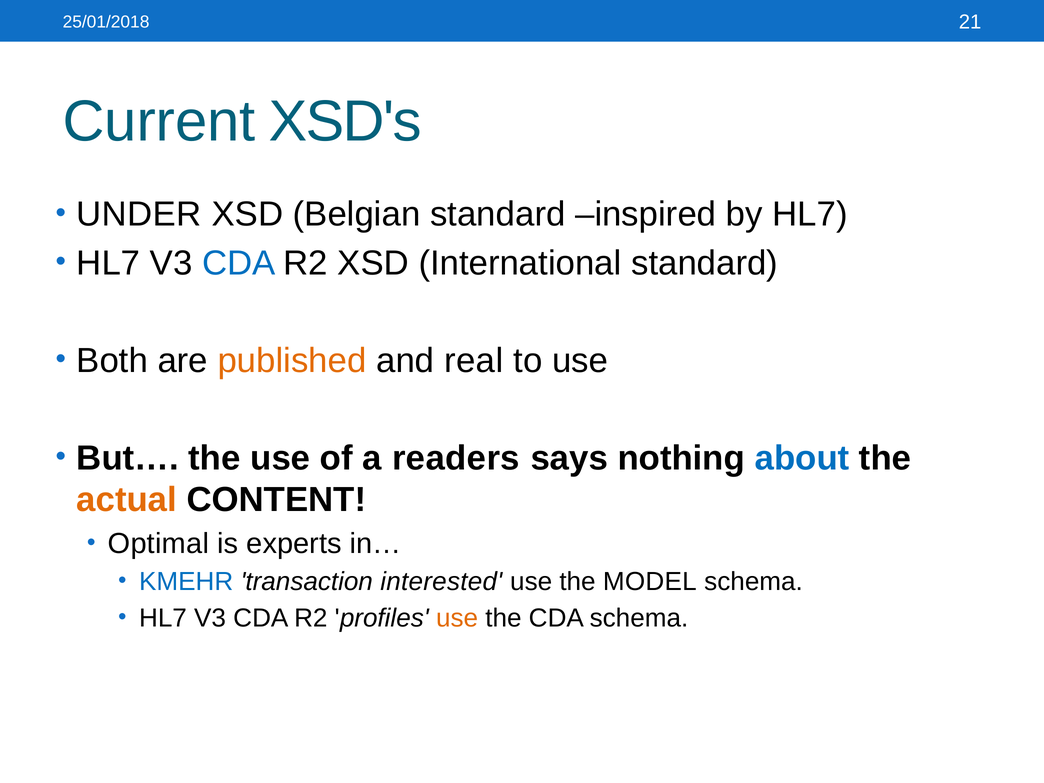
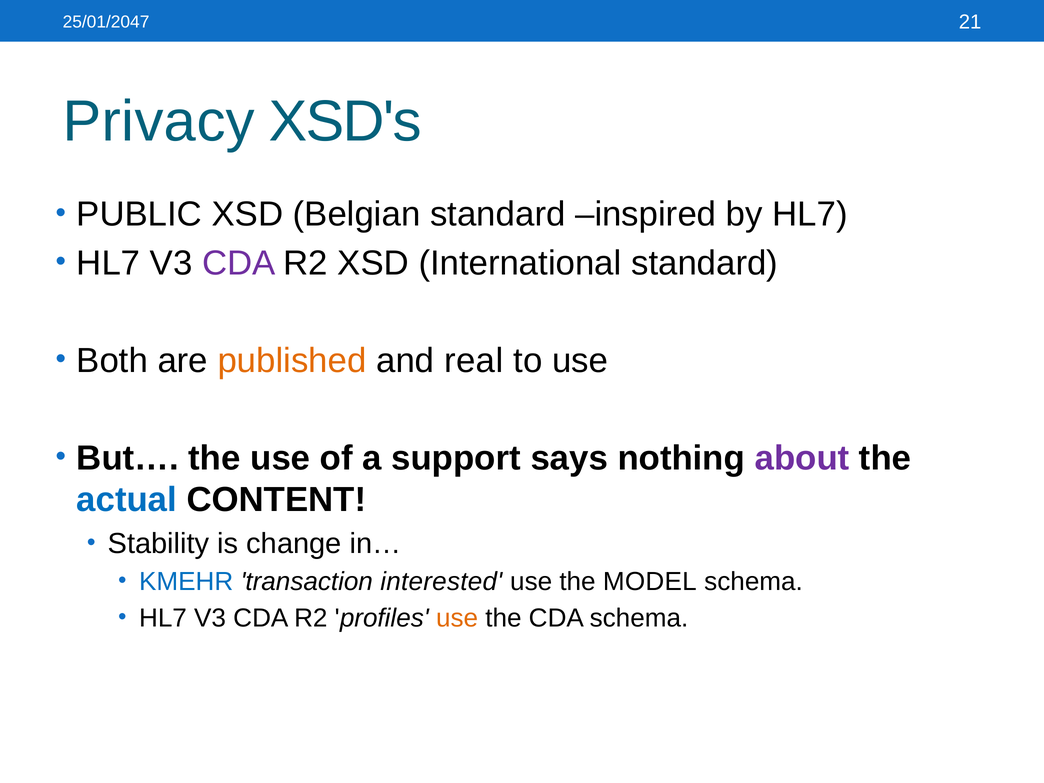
25/01/2018: 25/01/2018 -> 25/01/2047 (106, 22)
Current: Current -> Privacy (159, 122)
UNDER: UNDER -> PUBLIC (139, 214)
CDA colour: blue -> purple (239, 263)
readers: readers -> support (456, 458)
about colour: blue -> purple (802, 458)
actual colour: orange -> blue (127, 500)
Optimal: Optimal -> Stability (159, 543)
experts: experts -> change (294, 543)
